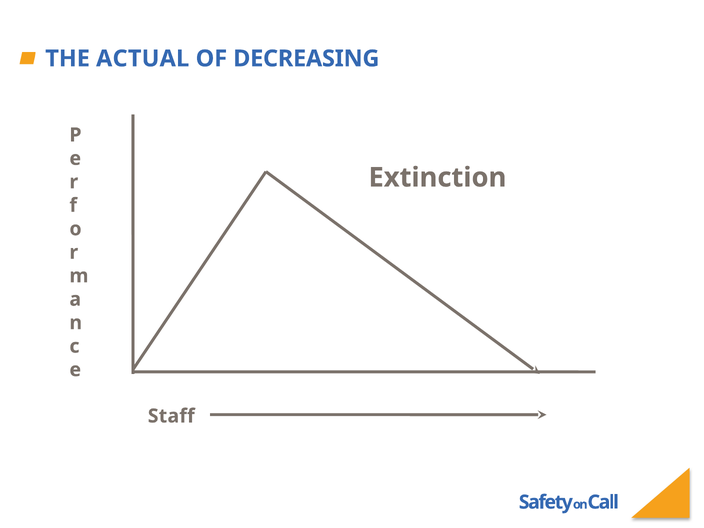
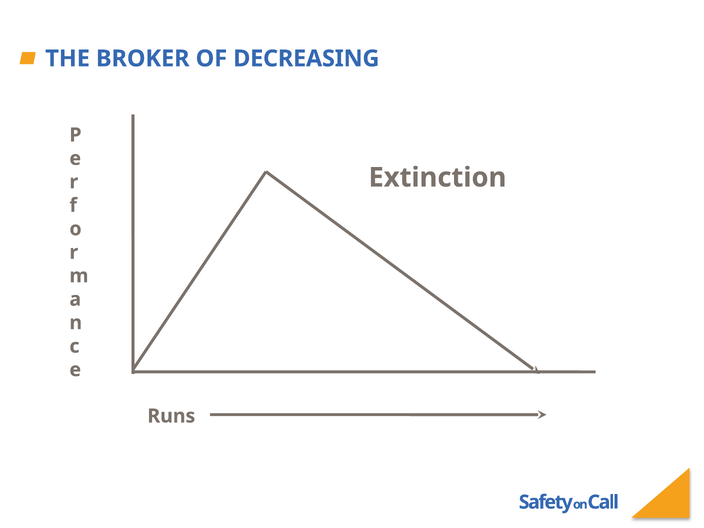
ACTUAL: ACTUAL -> BROKER (143, 59)
Staff: Staff -> Runs (171, 416)
